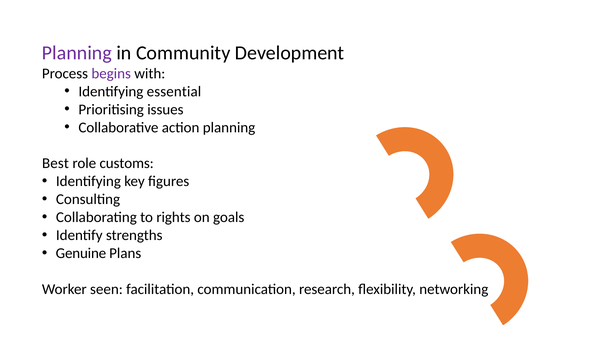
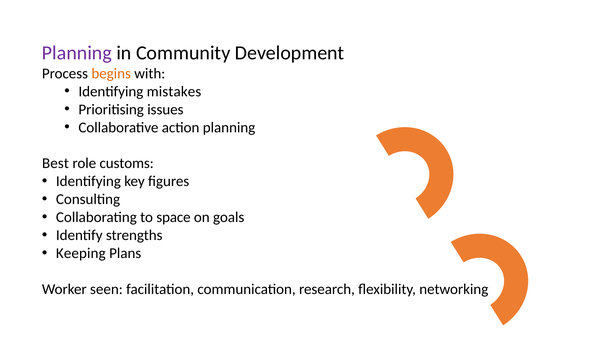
begins colour: purple -> orange (111, 73)
essential: essential -> mistakes (174, 91)
rights: rights -> space (173, 217)
Genuine: Genuine -> Keeping (81, 253)
